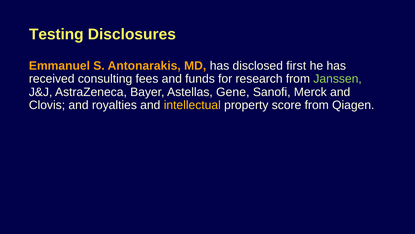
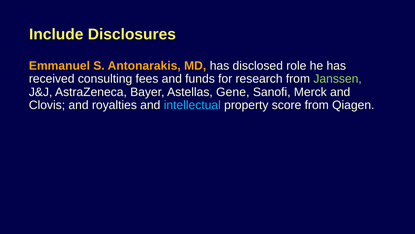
Testing: Testing -> Include (56, 34)
first: first -> role (296, 66)
intellectual colour: yellow -> light blue (192, 105)
